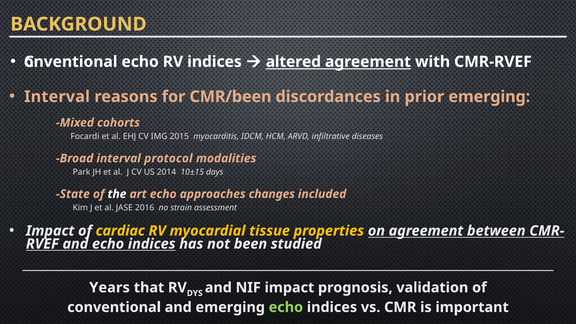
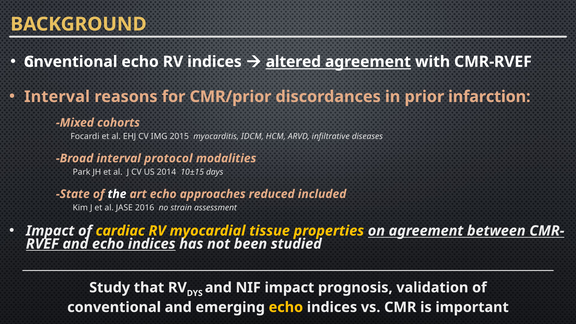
CMR/been: CMR/been -> CMR/prior (230, 97)
prior emerging: emerging -> infarction (489, 97)
changes: changes -> reduced (272, 194)
Years: Years -> Study (110, 288)
echo colour: light green -> yellow (286, 307)
